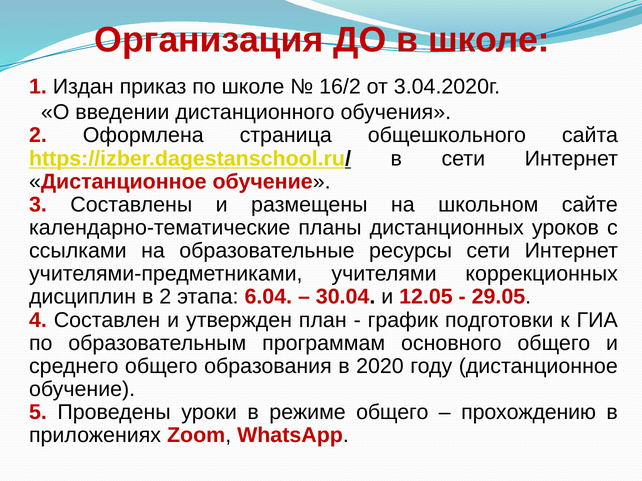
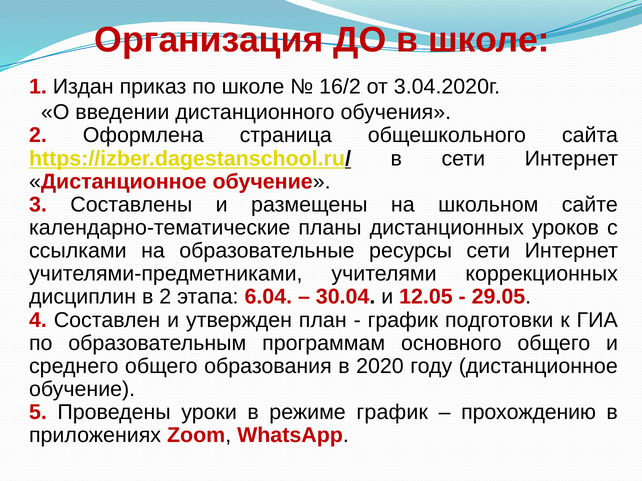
режиме общего: общего -> график (392, 413)
